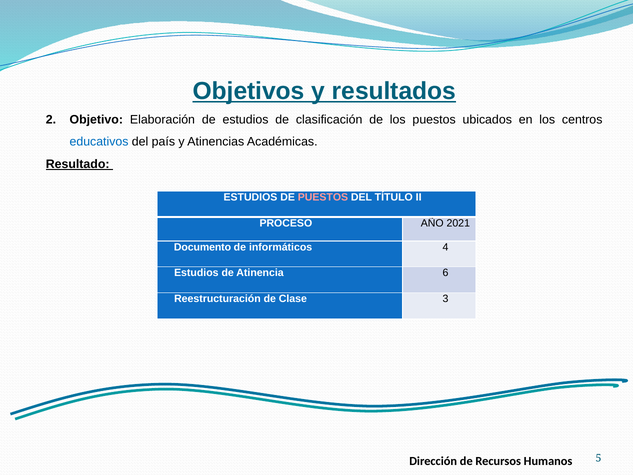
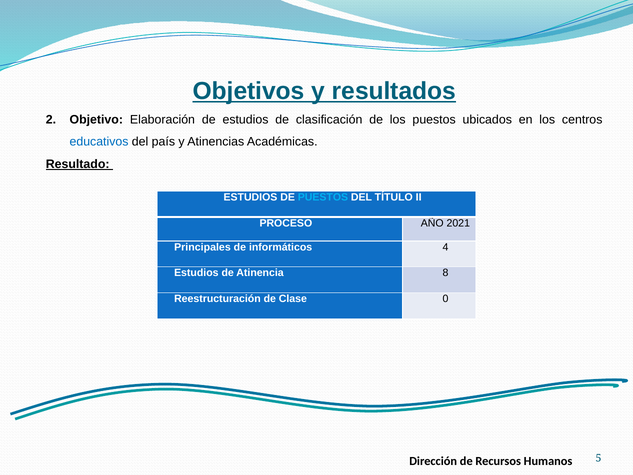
PUESTOS colour: pink -> light blue (323, 197)
Documento: Documento -> Principales (202, 247)
6: 6 -> 8 (445, 273)
3: 3 -> 0 (445, 299)
